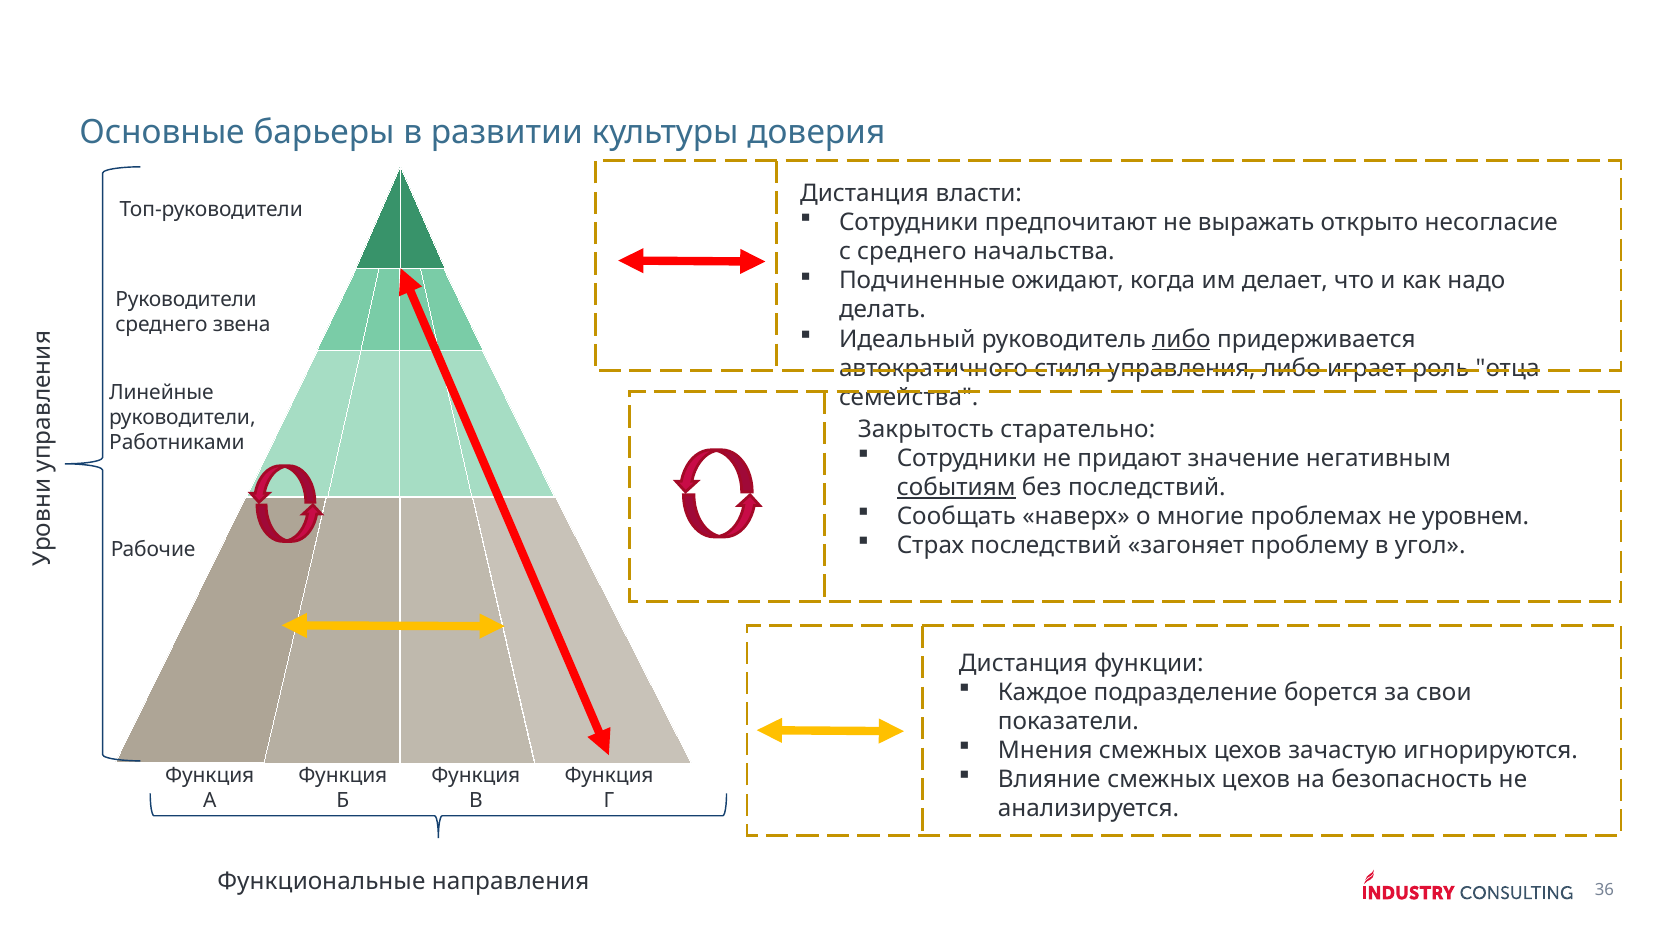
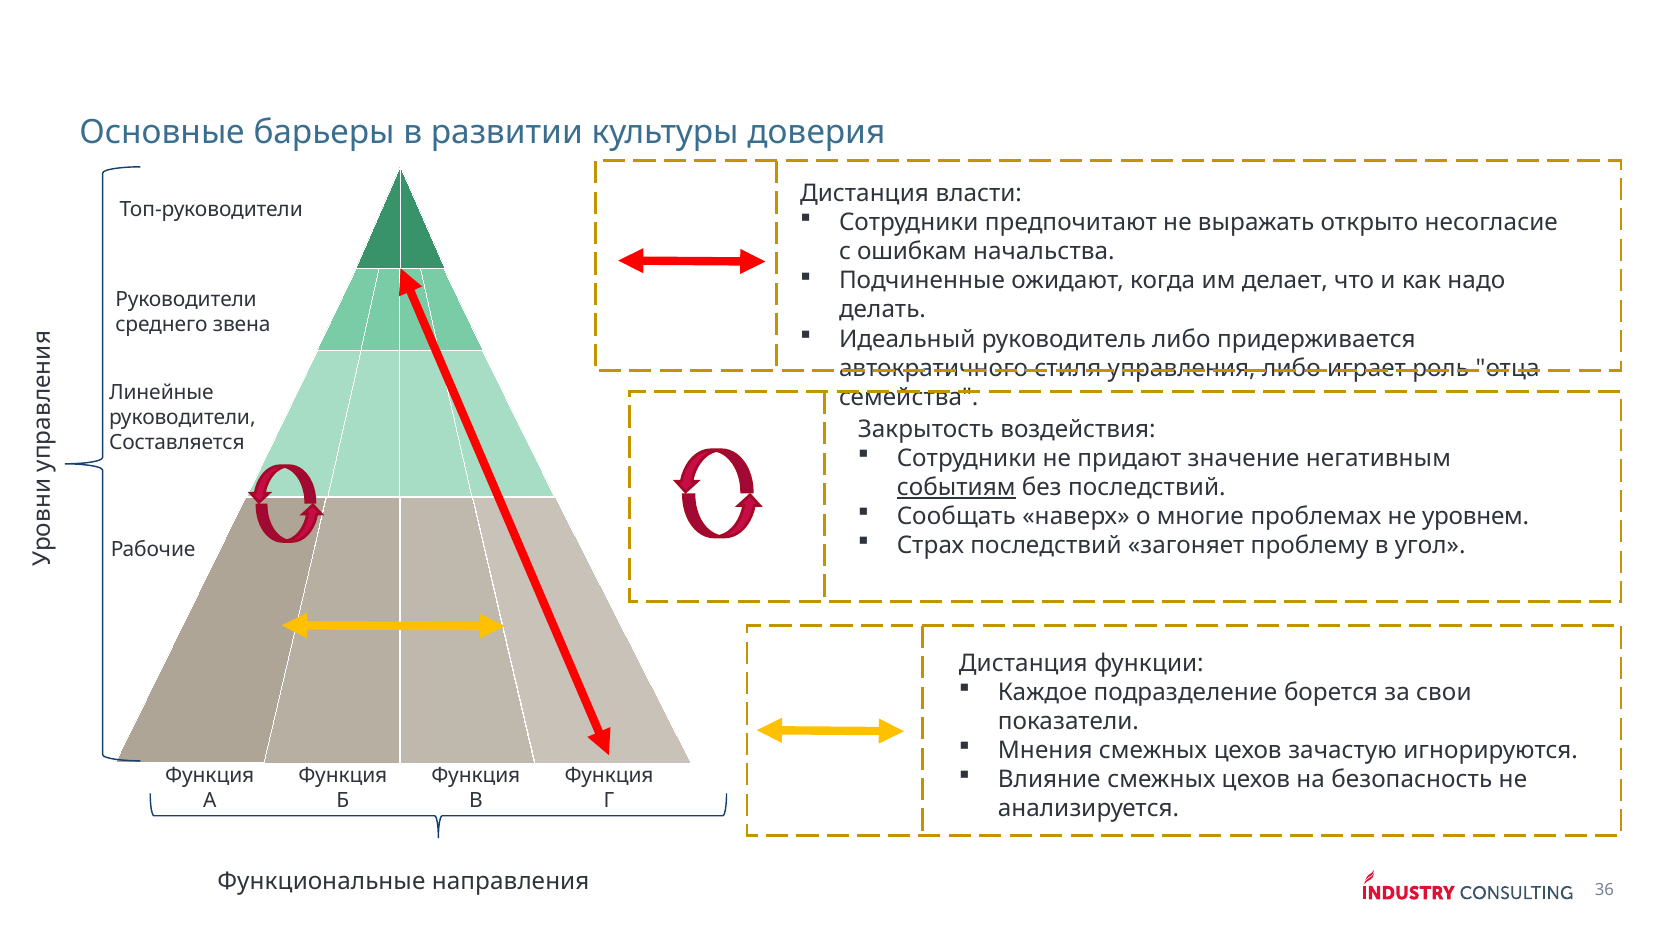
с среднего: среднего -> ошибкам (912, 252)
либо underline: present -> none (1181, 339)
старательно: старательно -> воздействия (1078, 429)
Работниками: Работниками -> Составляется (177, 442)
